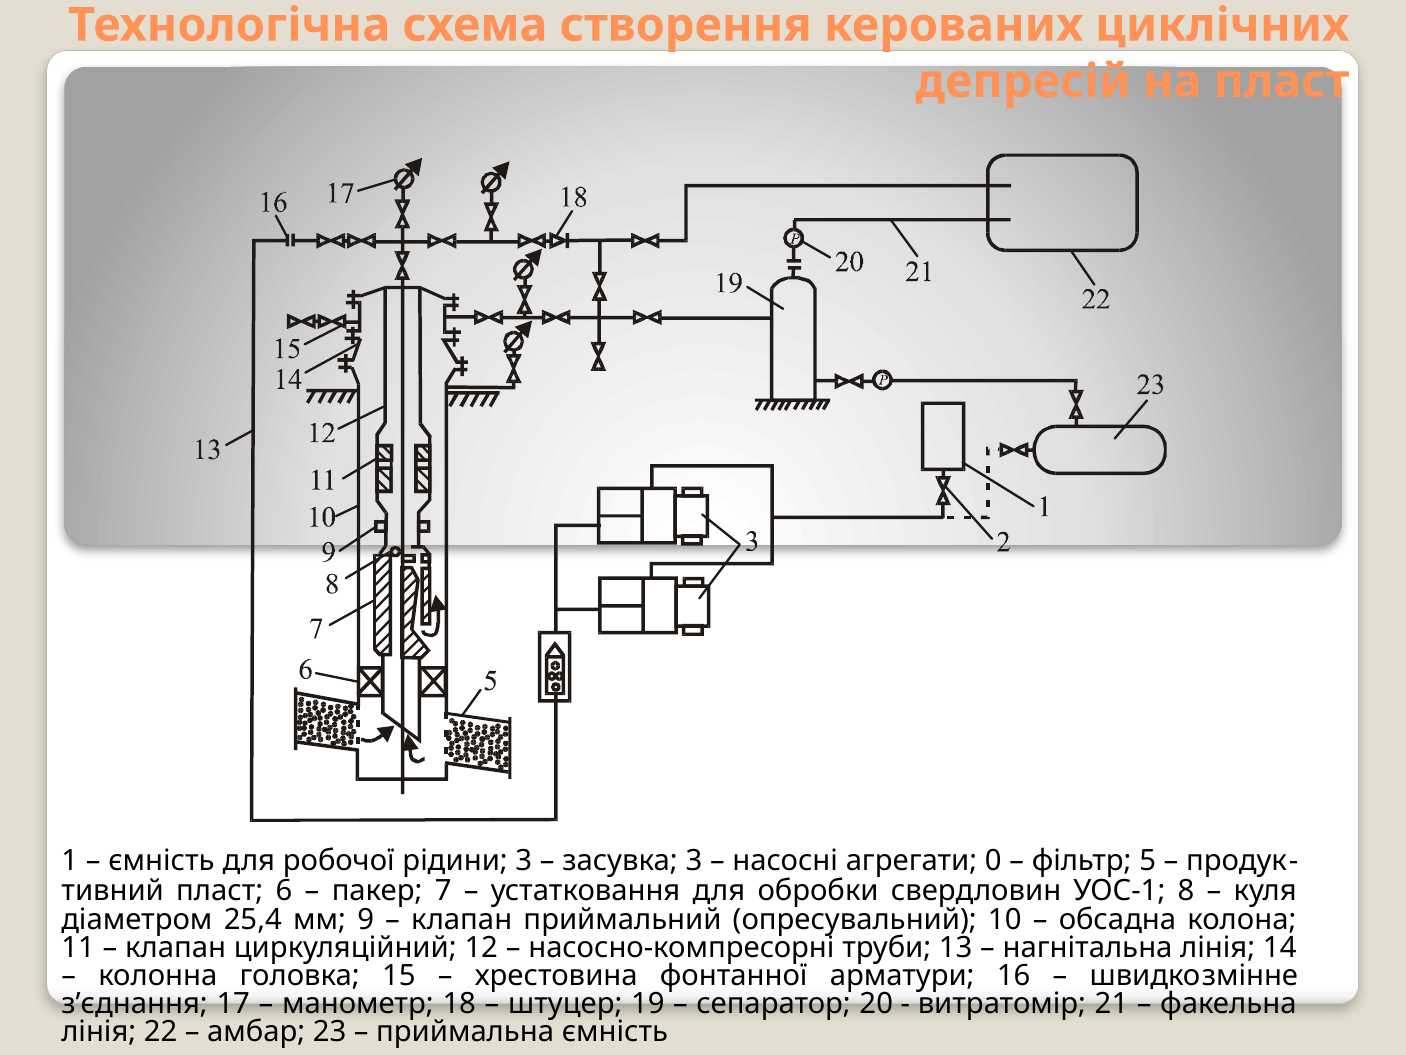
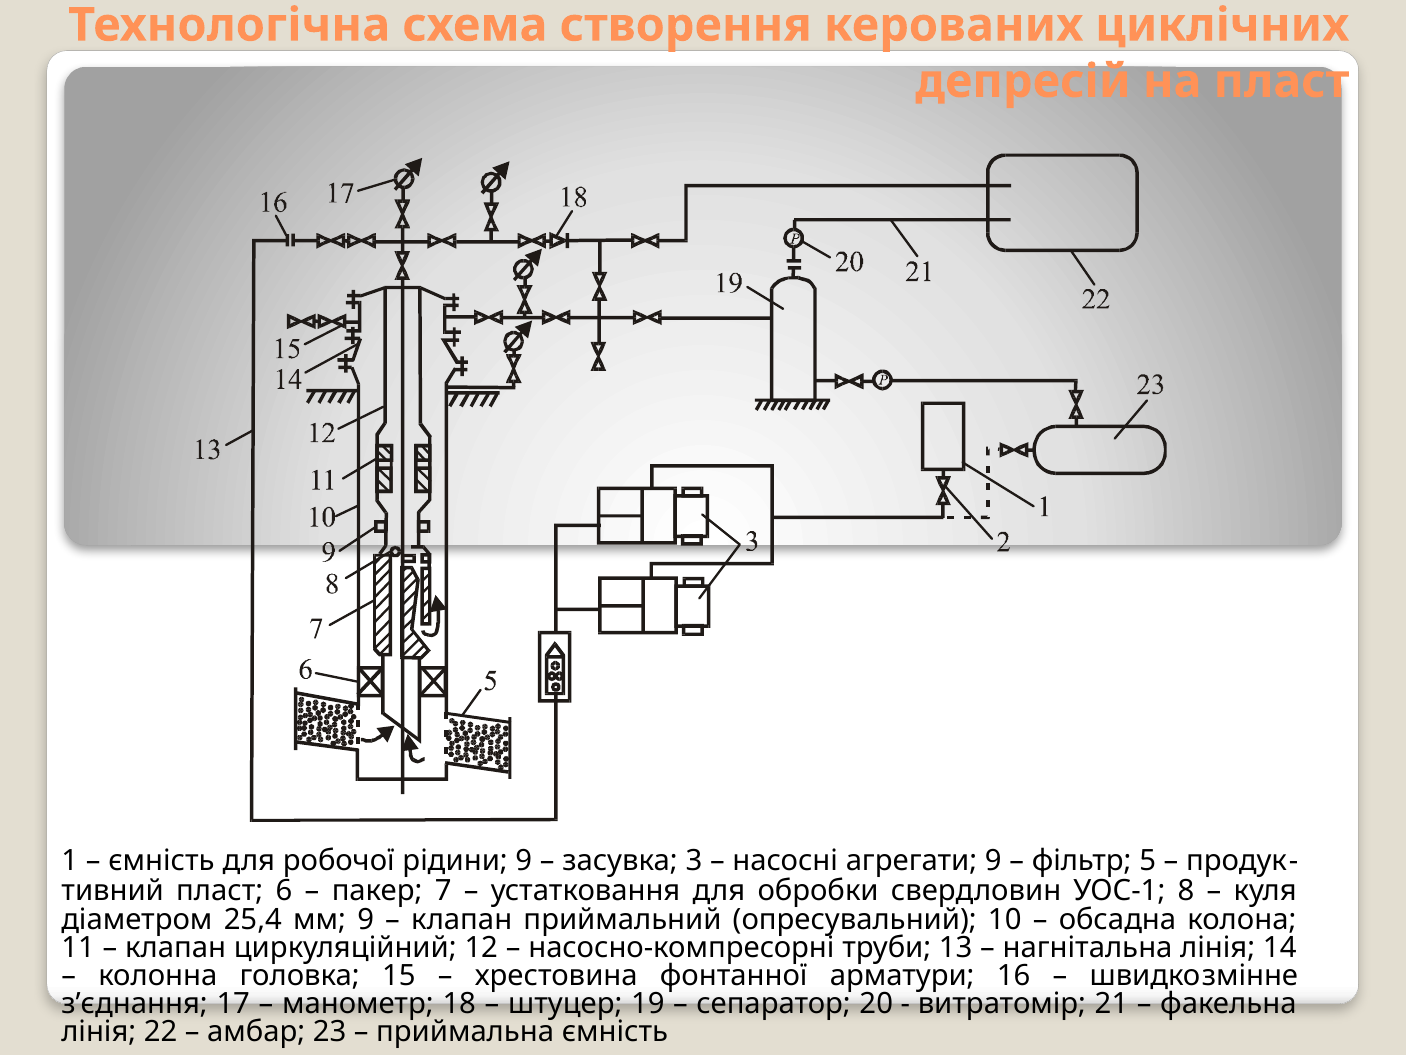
рідини 3: 3 -> 9 (524, 860)
агрегати 0: 0 -> 9 (993, 860)
